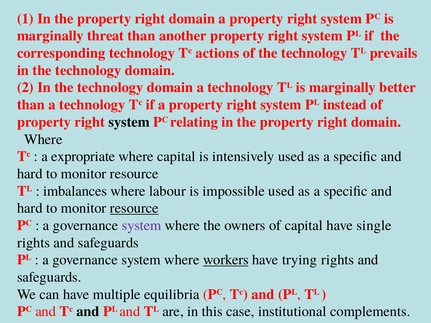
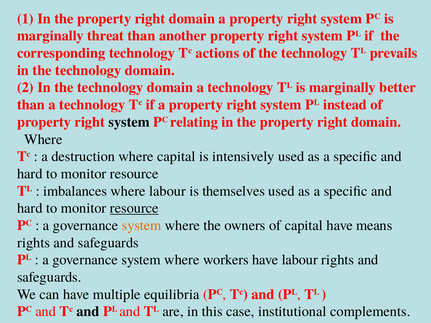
expropriate: expropriate -> destruction (83, 157)
impossible: impossible -> themselves (234, 191)
system colour: purple -> orange (142, 226)
single: single -> means (374, 226)
workers underline: present -> none (226, 260)
have trying: trying -> labour (300, 260)
